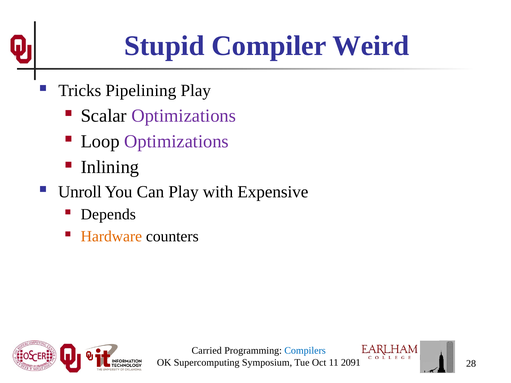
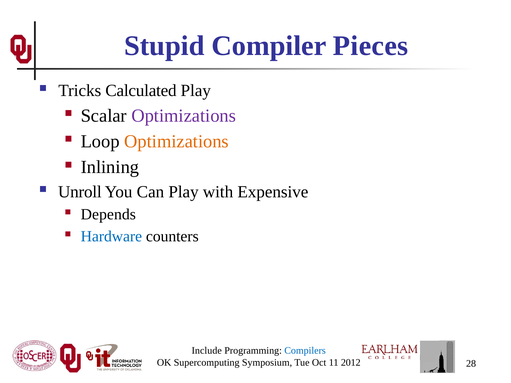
Weird: Weird -> Pieces (371, 46)
Pipelining: Pipelining -> Calculated (141, 91)
Optimizations colour: purple -> orange (177, 141)
Hardware colour: orange -> blue (111, 236)
Carried: Carried -> Include (207, 351)
2091: 2091 -> 2012 (351, 363)
